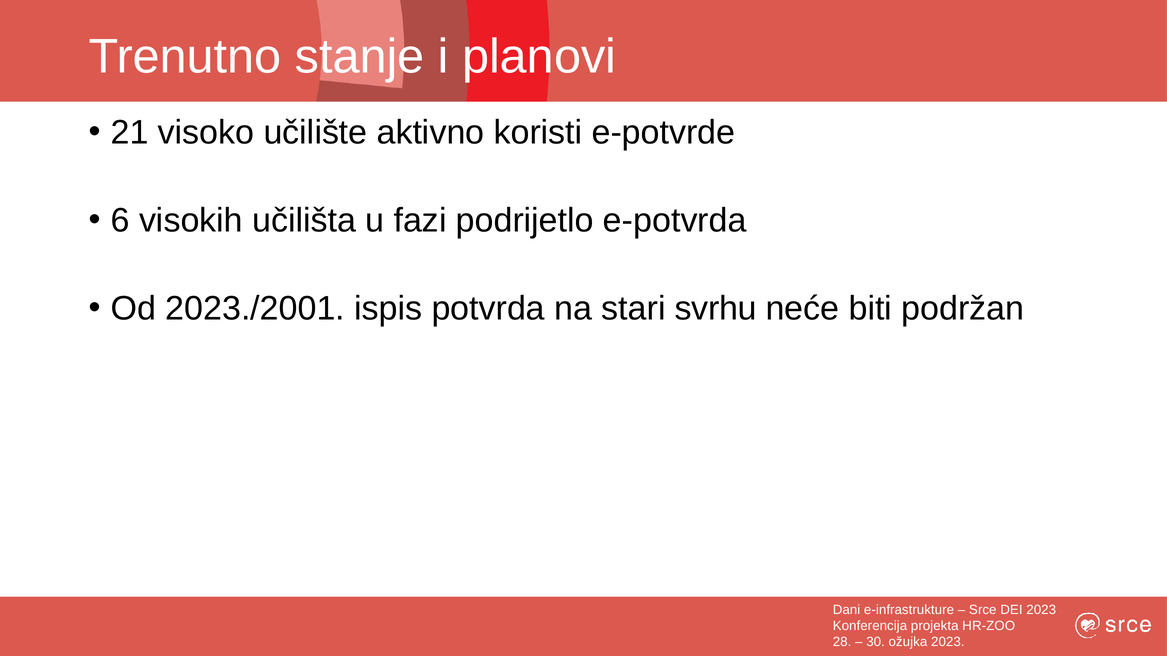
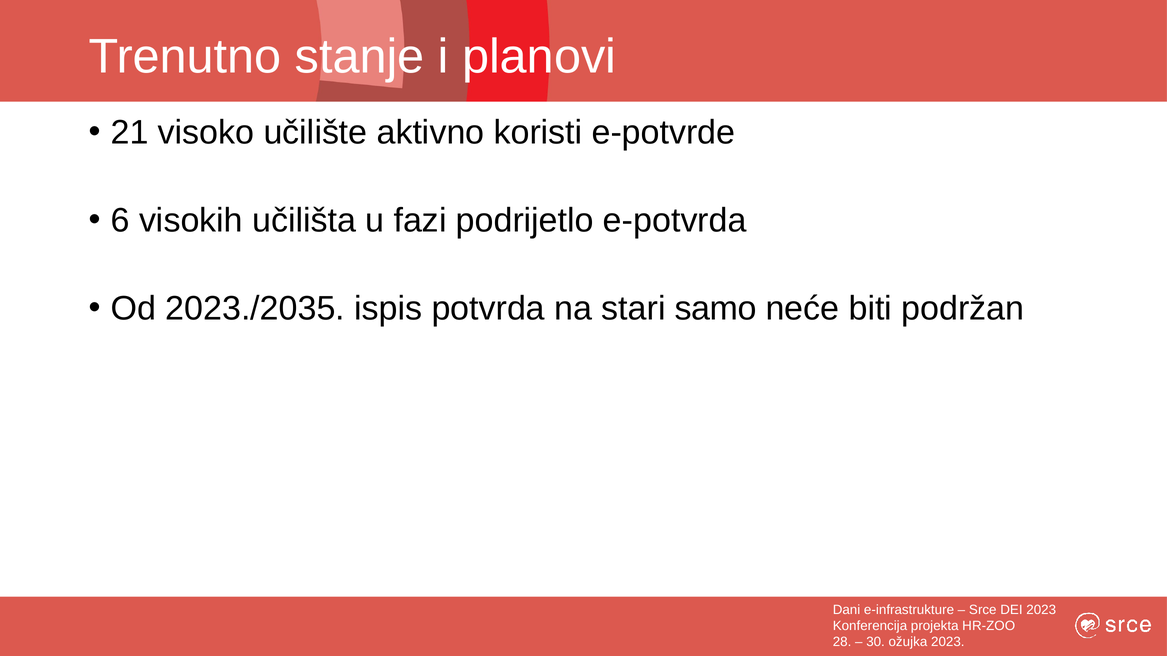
2023./2001: 2023./2001 -> 2023./2035 (255, 309)
svrhu: svrhu -> samo (716, 309)
